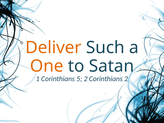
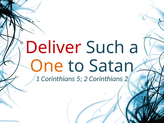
Deliver colour: orange -> red (53, 48)
